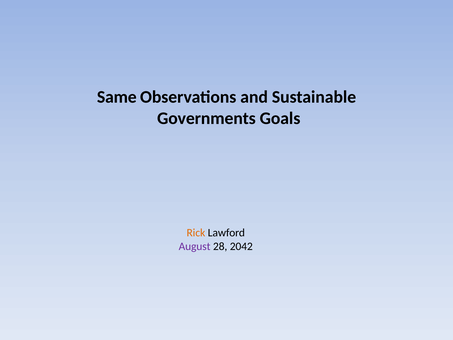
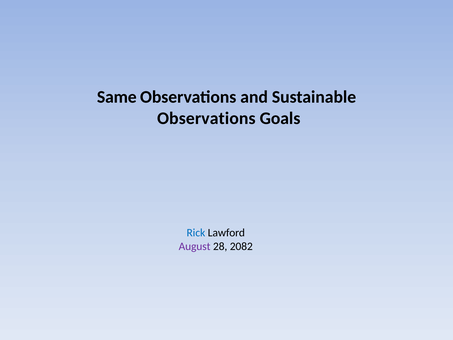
Governments: Governments -> Observations (206, 118)
Rick colour: orange -> blue (196, 233)
2042: 2042 -> 2082 (241, 246)
